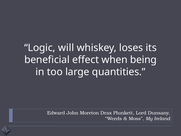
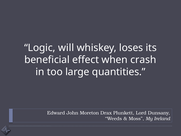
being: being -> crash (143, 60)
